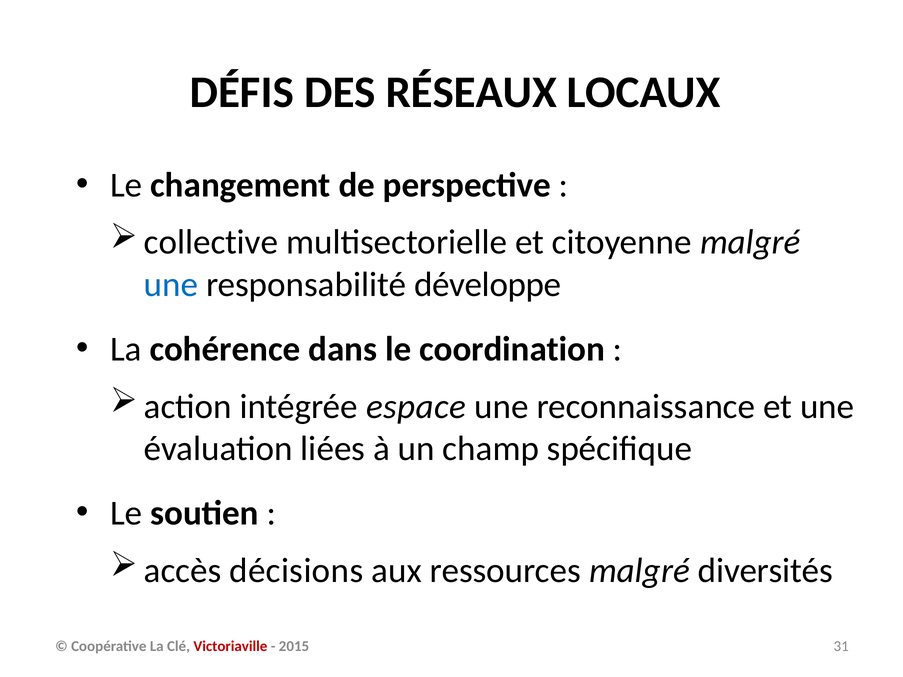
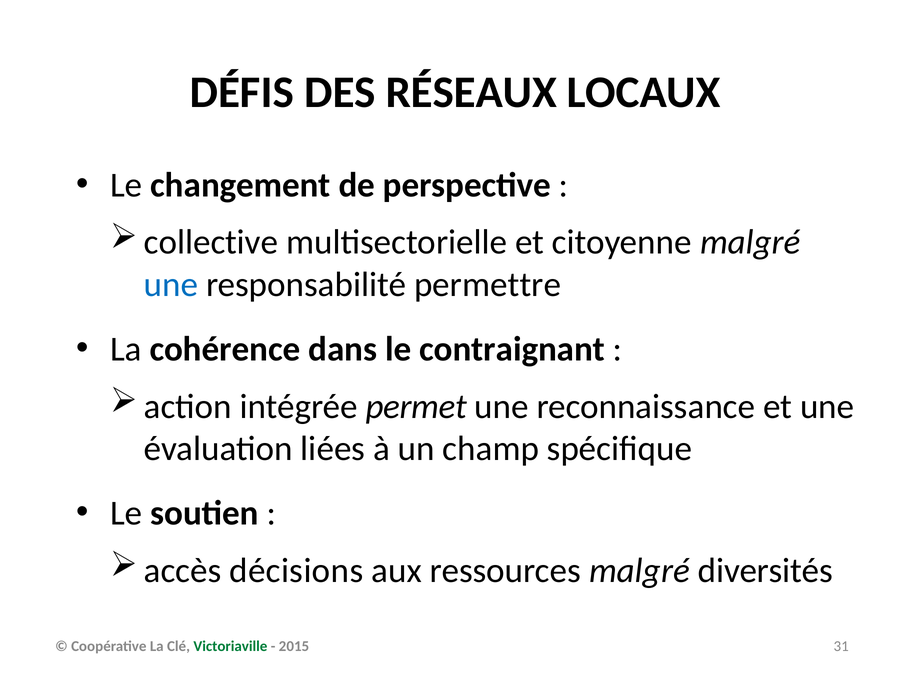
développe: développe -> permettre (487, 285)
coordination: coordination -> contraignant (512, 349)
espace: espace -> permet (416, 407)
Victoriaville colour: red -> green (230, 647)
